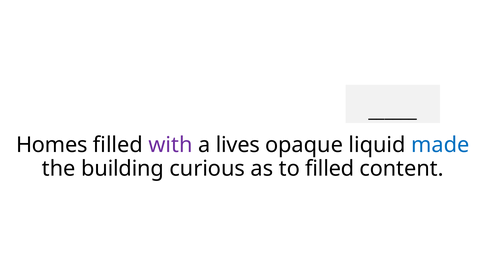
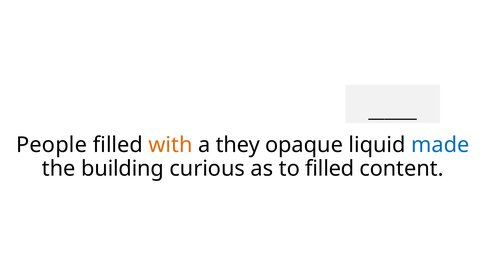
Homes: Homes -> People (52, 145)
with colour: purple -> orange (171, 145)
lives: lives -> they (238, 145)
